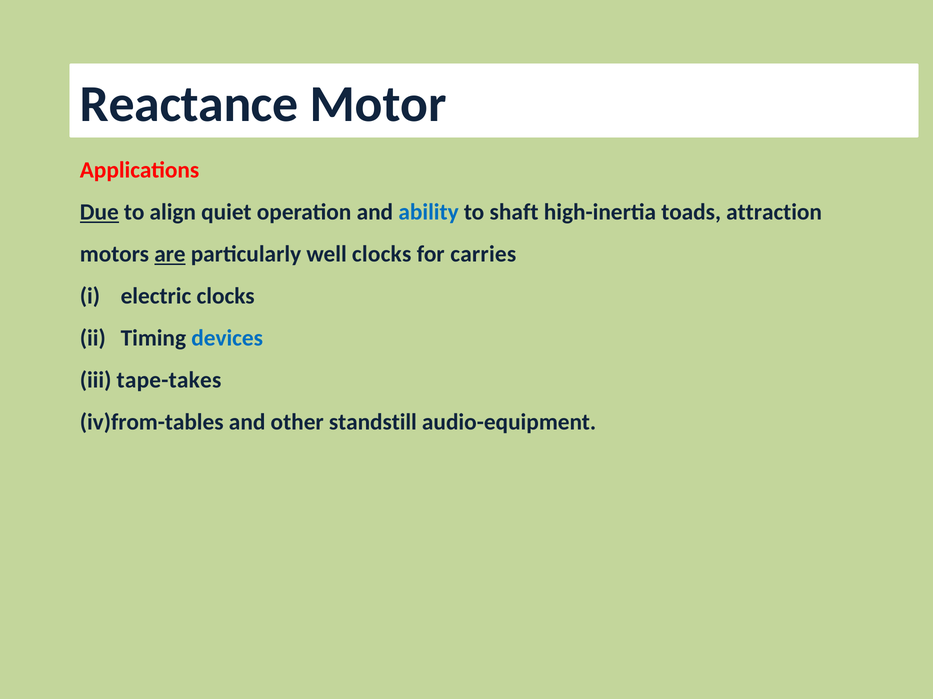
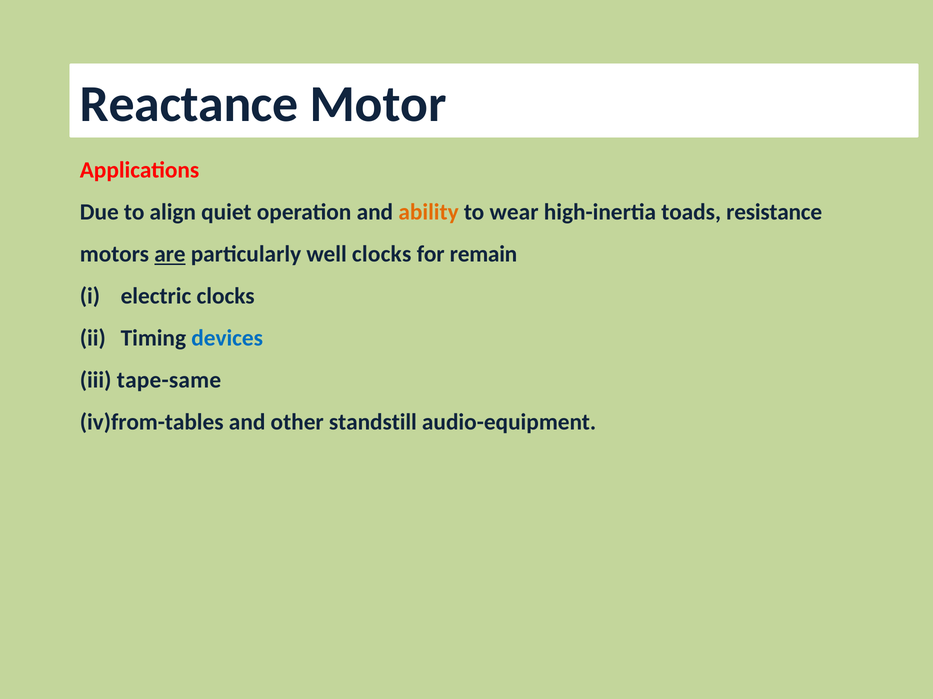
Due underline: present -> none (99, 212)
ability colour: blue -> orange (429, 212)
shaft: shaft -> wear (514, 212)
attraction: attraction -> resistance (774, 212)
carries: carries -> remain (483, 254)
tape-takes: tape-takes -> tape-same (169, 380)
